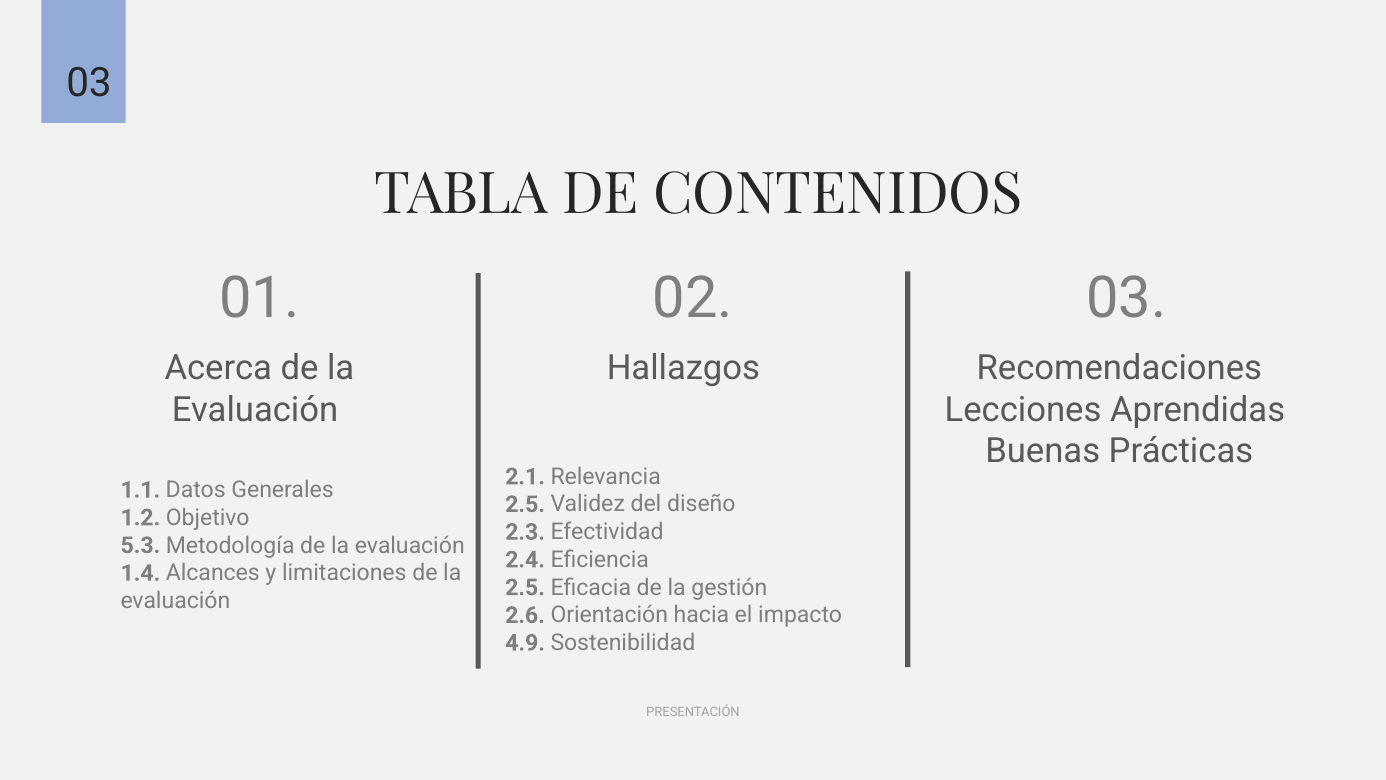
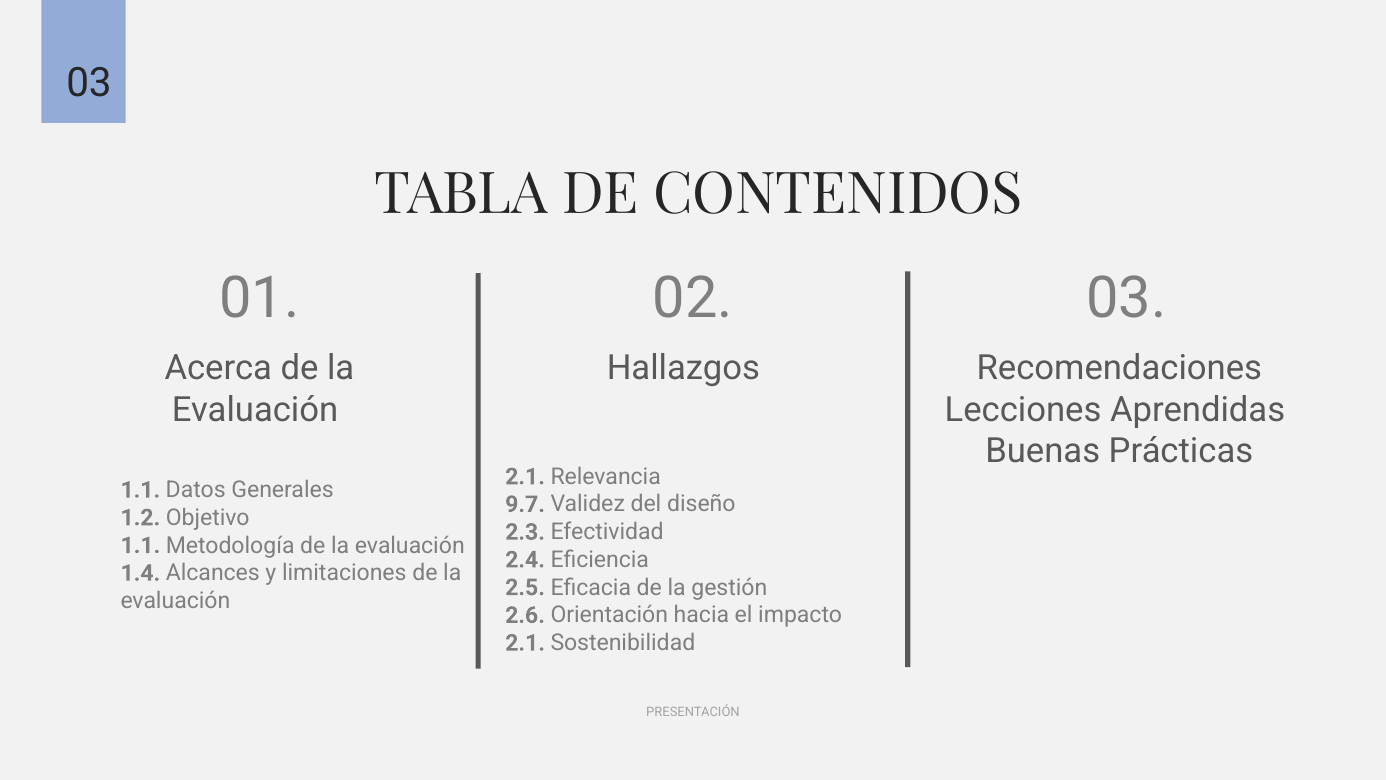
2.5: 2.5 -> 9.7 (525, 504)
5.3: 5.3 -> 1.1 (140, 545)
4.9: 4.9 -> 2.1 (525, 643)
